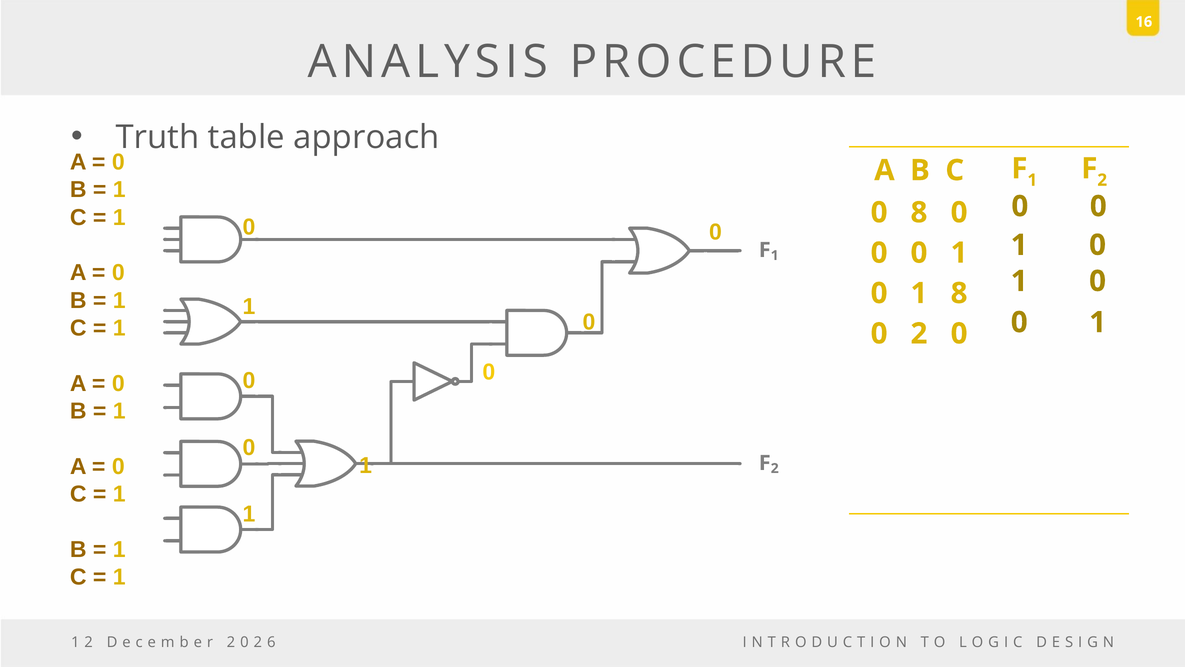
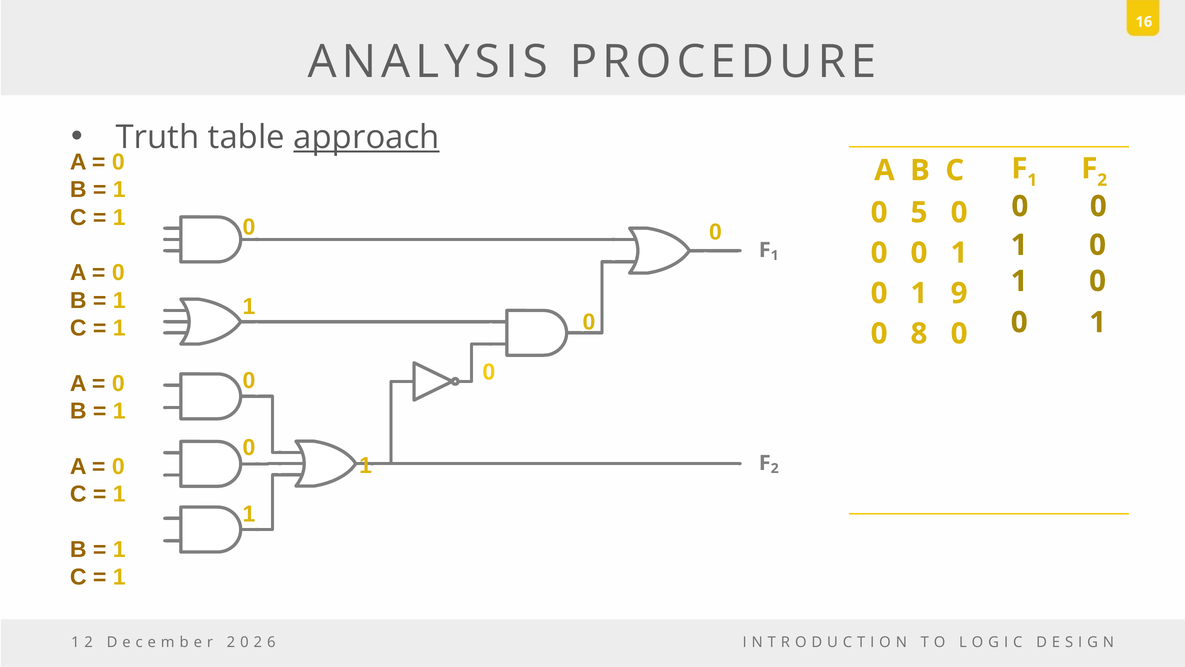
approach underline: none -> present (367, 137)
0 8: 8 -> 5 (919, 212)
1 8: 8 -> 9 (959, 293)
2: 2 -> 8 (919, 334)
